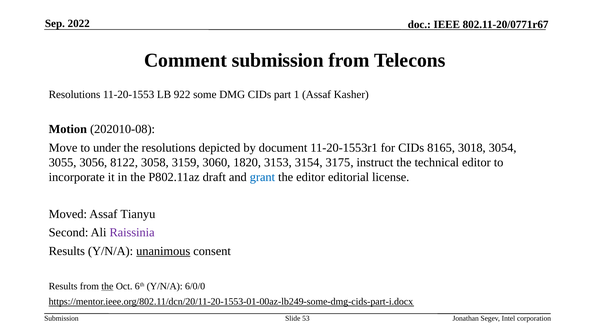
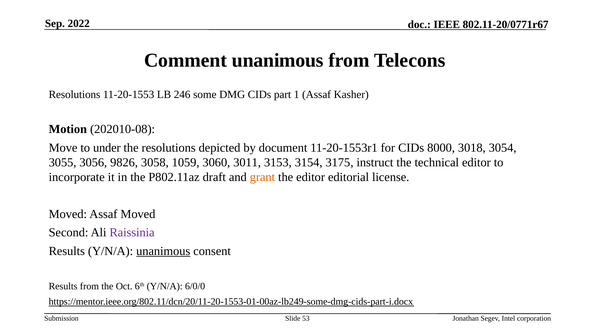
Comment submission: submission -> unanimous (278, 60)
922: 922 -> 246 (182, 94)
8165: 8165 -> 8000 (441, 148)
8122: 8122 -> 9826 (124, 162)
3159: 3159 -> 1059 (186, 162)
1820: 1820 -> 3011 (247, 162)
grant colour: blue -> orange (262, 177)
Assaf Tianyu: Tianyu -> Moved (138, 214)
the underline: present -> none (107, 286)
